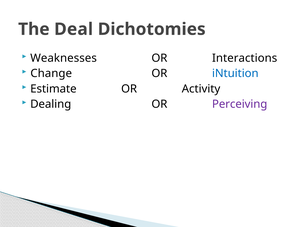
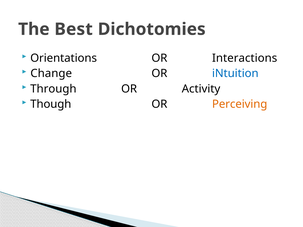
Deal: Deal -> Best (74, 29)
Weaknesses: Weaknesses -> Orientations (64, 58)
Estimate: Estimate -> Through (53, 89)
Dealing: Dealing -> Though (51, 104)
Perceiving colour: purple -> orange (240, 104)
